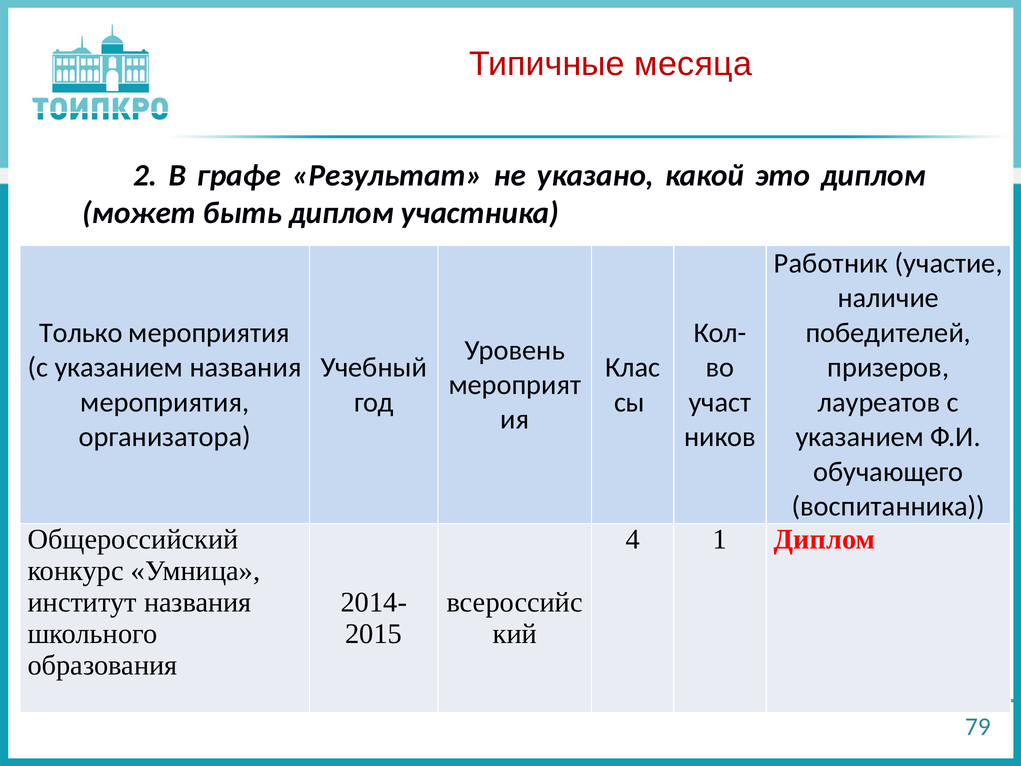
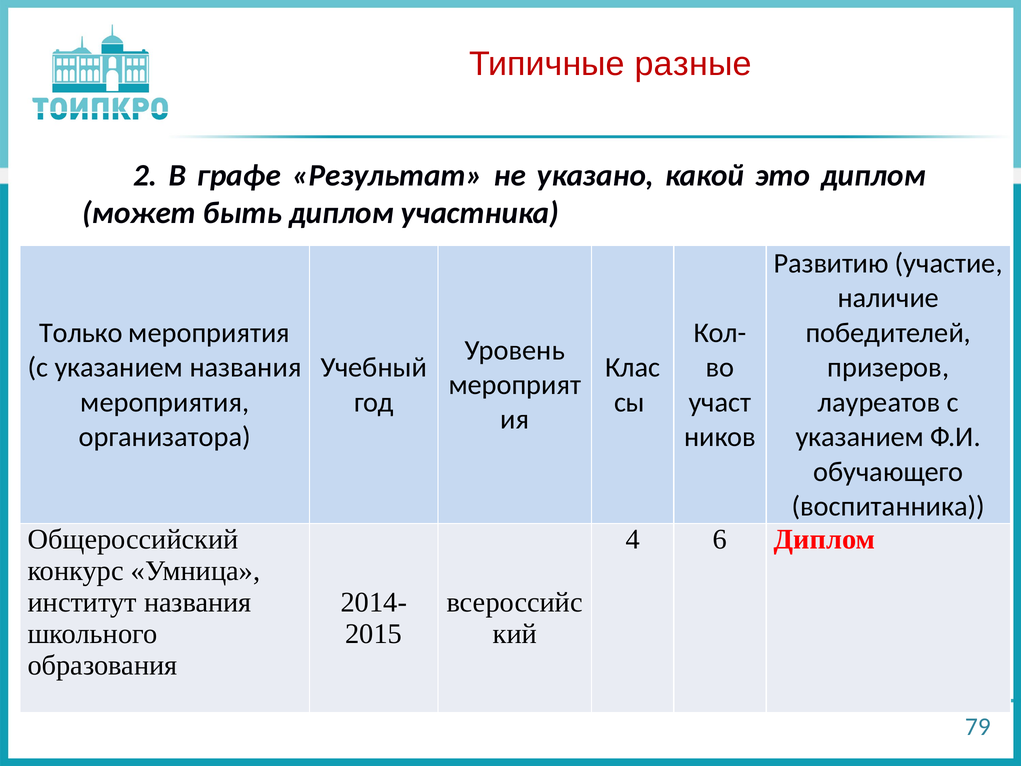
месяца: месяца -> разные (693, 64)
Работник: Работник -> Развитию (831, 263)
1: 1 -> 6 (720, 539)
